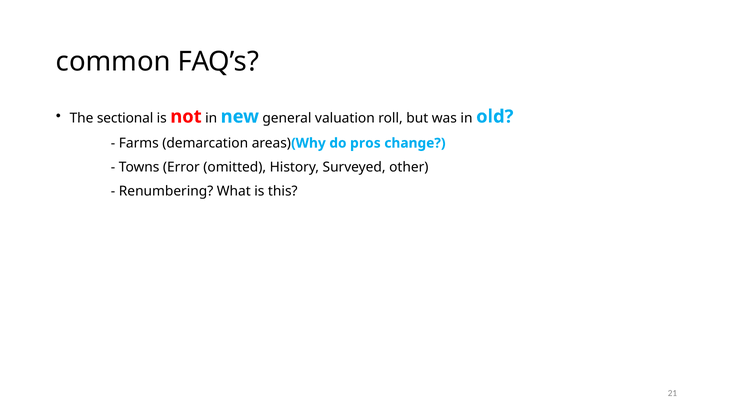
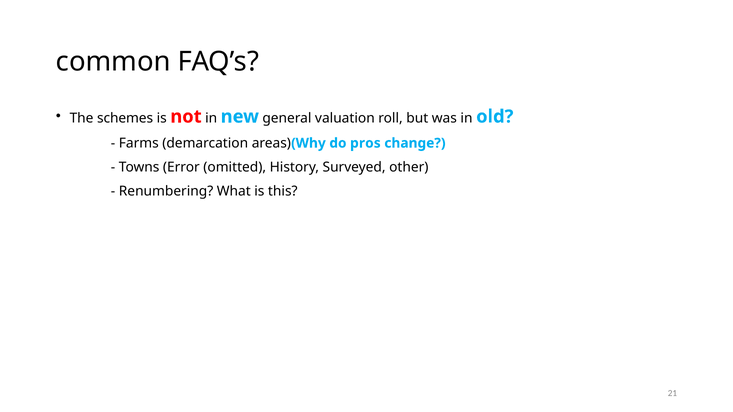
sectional: sectional -> schemes (125, 118)
